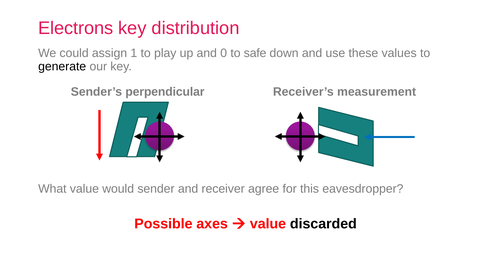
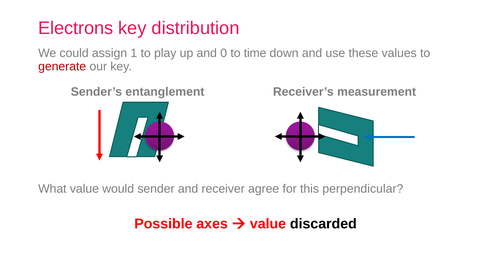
safe: safe -> time (255, 53)
generate colour: black -> red (62, 66)
perpendicular: perpendicular -> entanglement (165, 92)
eavesdropper: eavesdropper -> perpendicular (363, 189)
